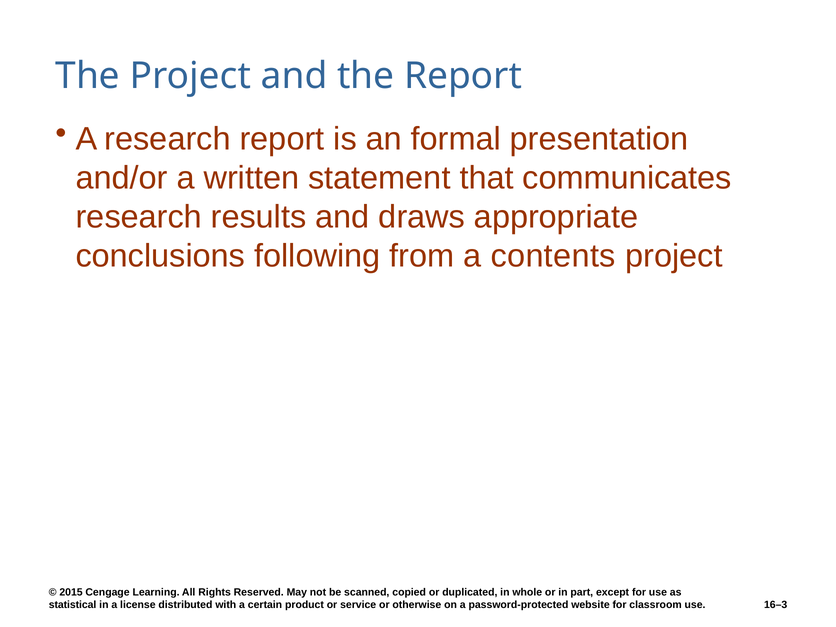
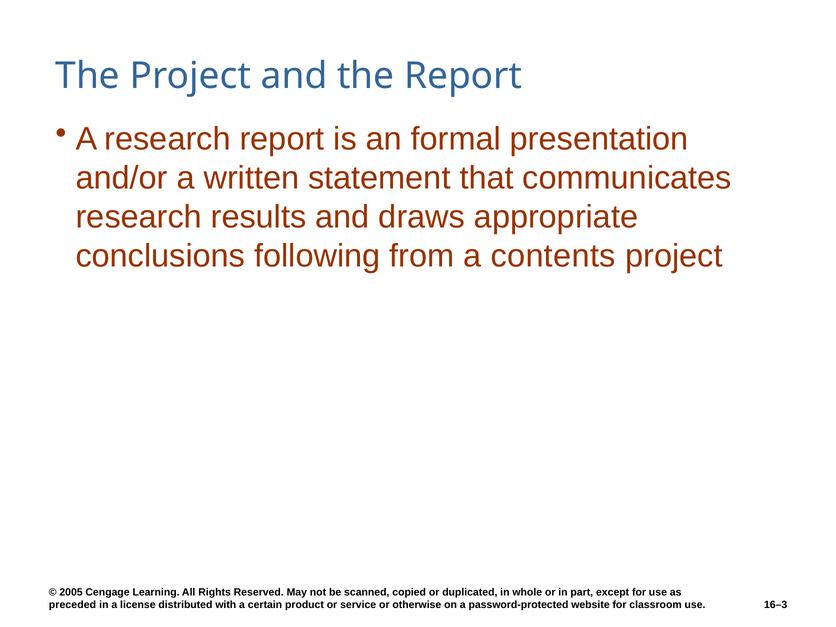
2015: 2015 -> 2005 (71, 592)
statistical: statistical -> preceded (72, 605)
